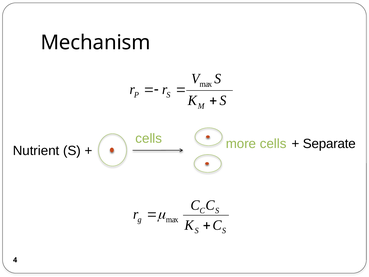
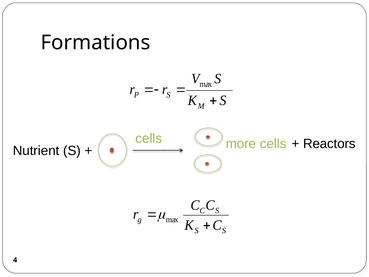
Mechanism: Mechanism -> Formations (95, 43)
Separate: Separate -> Reactors (329, 144)
